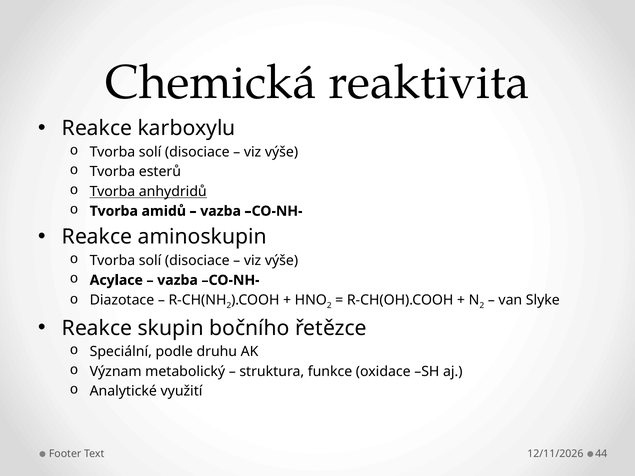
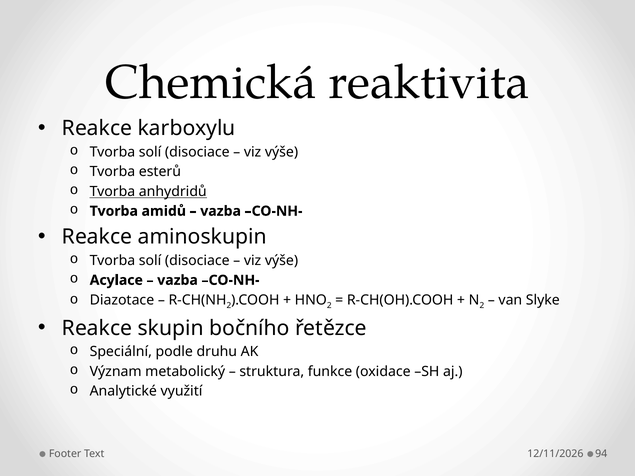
44: 44 -> 94 (601, 454)
